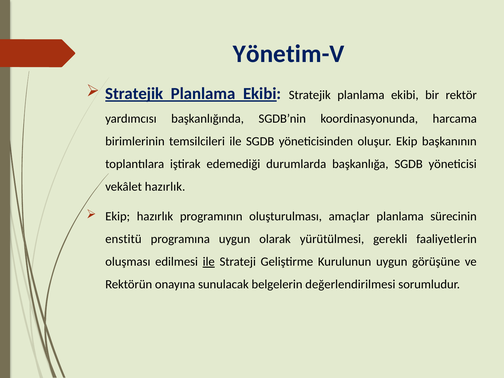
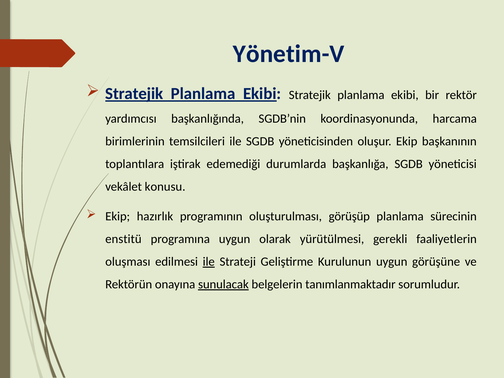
vekâlet hazırlık: hazırlık -> konusu (165, 187)
amaçlar: amaçlar -> görüşüp (349, 216)
sunulacak underline: none -> present (223, 284)
değerlendirilmesi: değerlendirilmesi -> tanımlanmaktadır (350, 284)
